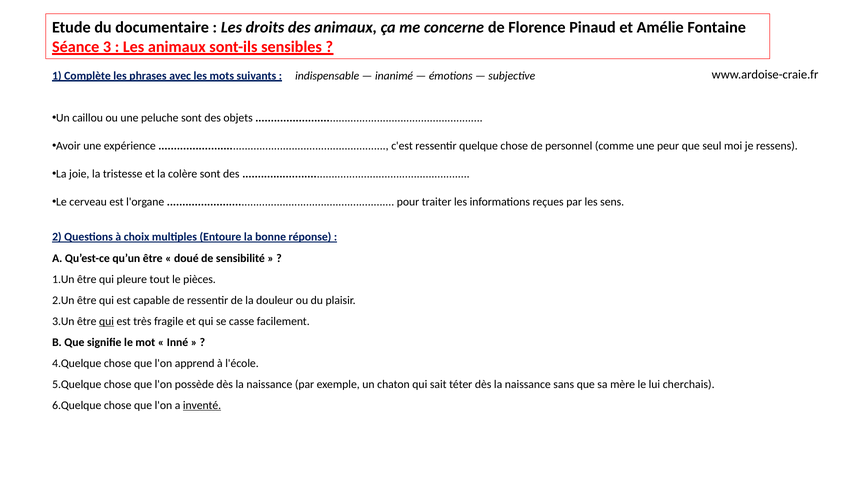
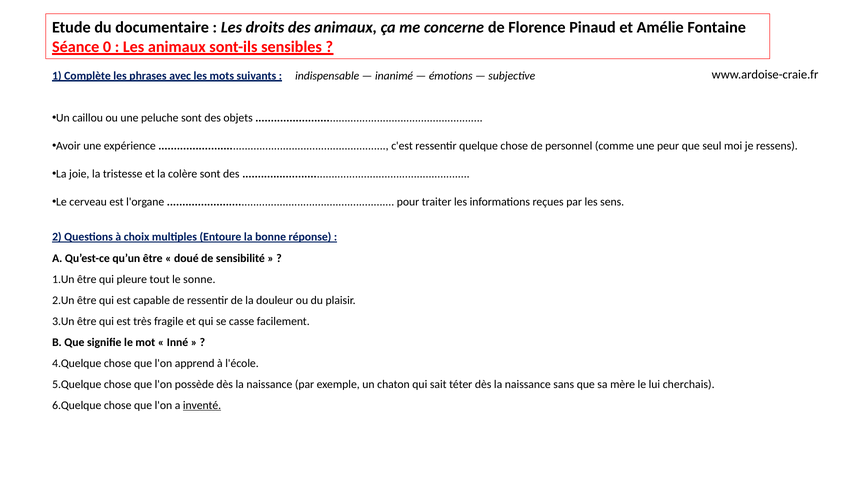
3: 3 -> 0 (107, 47)
pièces: pièces -> sonne (199, 279)
qui underline: present -> none (107, 321)
